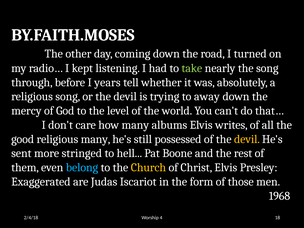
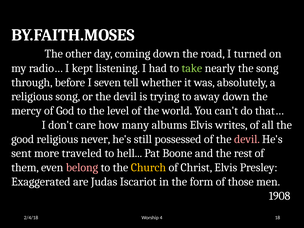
years: years -> seven (108, 82)
religious many: many -> never (95, 139)
devil colour: yellow -> pink (247, 139)
stringed: stringed -> traveled (82, 153)
belong colour: light blue -> pink (82, 168)
1968: 1968 -> 1908 (280, 196)
